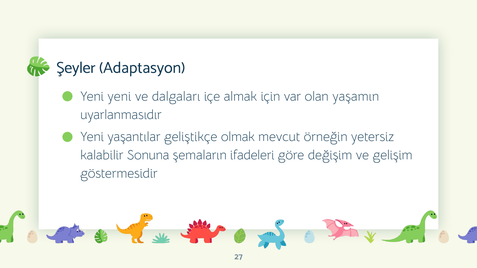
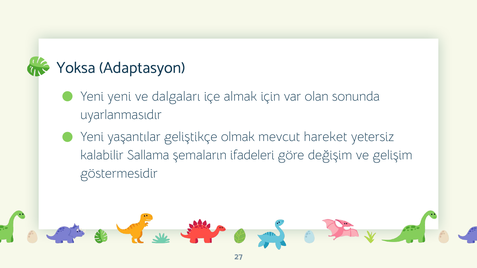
Şeyler: Şeyler -> Yoksa (76, 68)
yaşamın: yaşamın -> sonunda (356, 96)
örneğin: örneğin -> hareket (326, 137)
Sonuna: Sonuna -> Sallama (148, 155)
